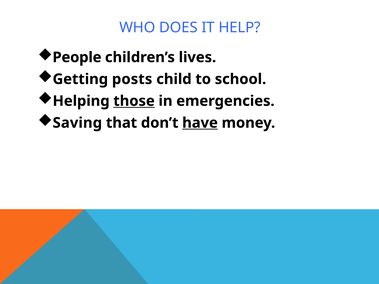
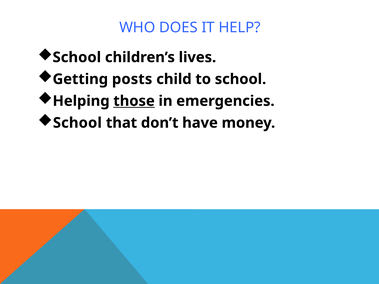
People: People -> School (77, 57)
Saving: Saving -> School (77, 123)
have underline: present -> none (200, 123)
